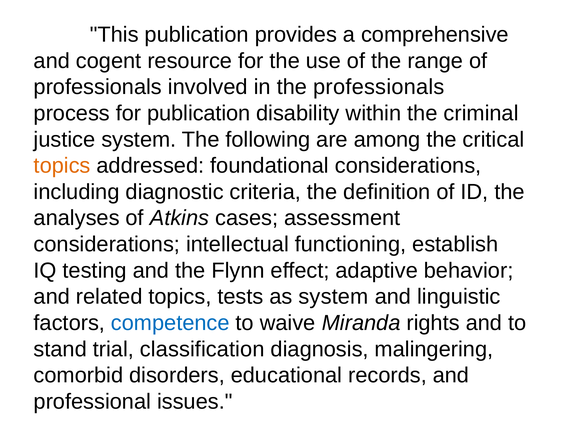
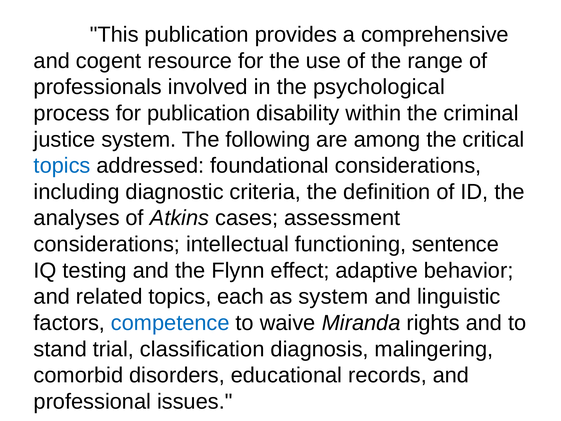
the professionals: professionals -> psychological (379, 87)
topics colour: orange -> blue (62, 166)
establish: establish -> sentence (455, 244)
tests: tests -> each (241, 297)
